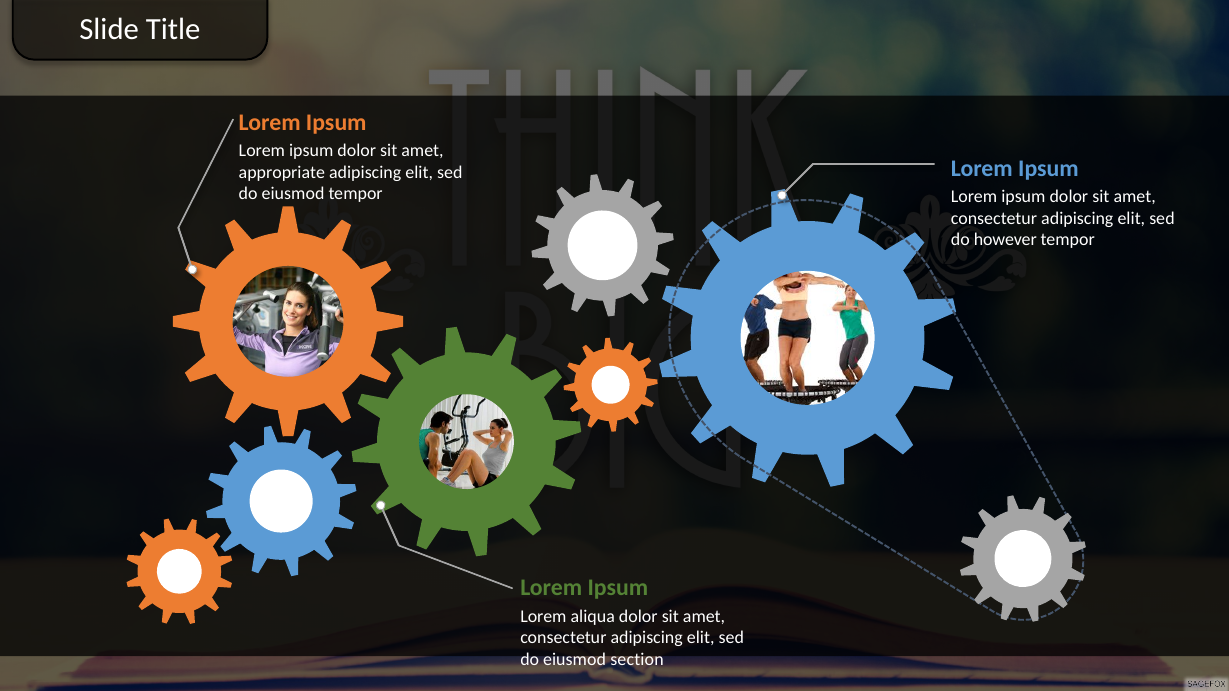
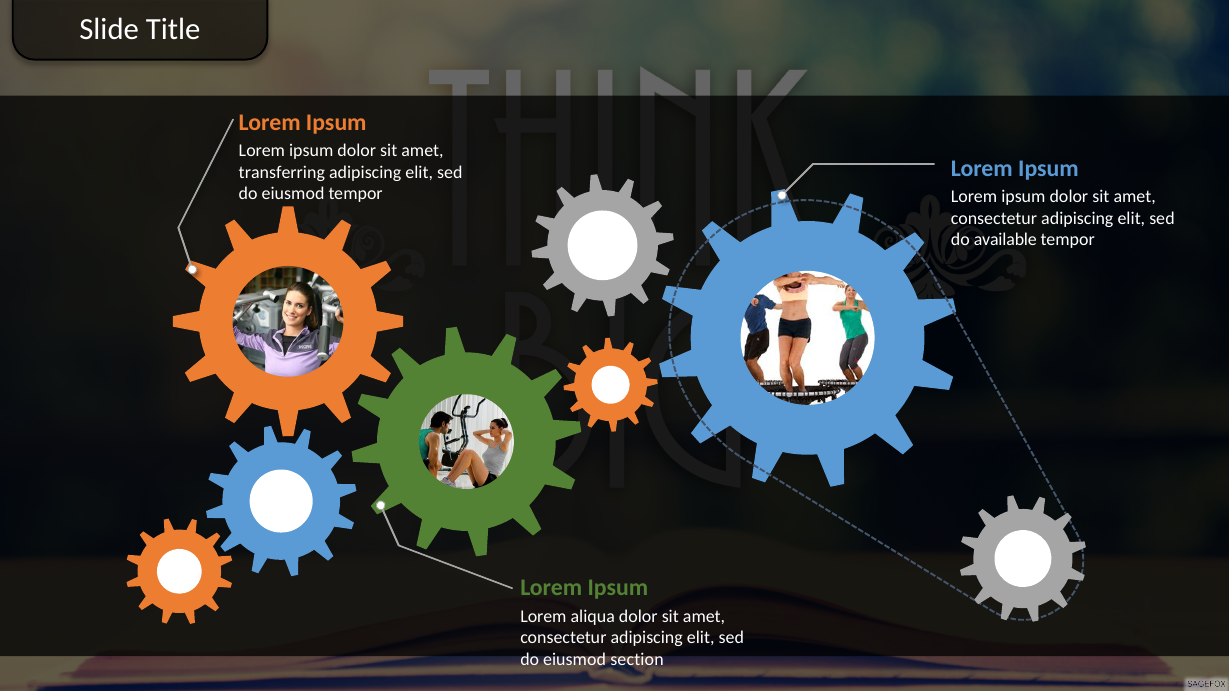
appropriate: appropriate -> transferring (282, 172)
however: however -> available (1005, 240)
